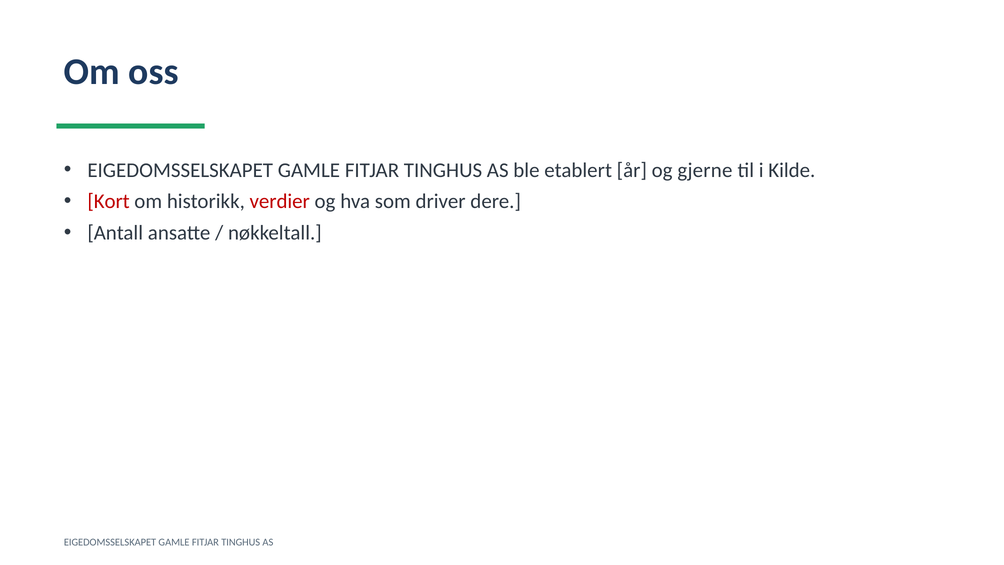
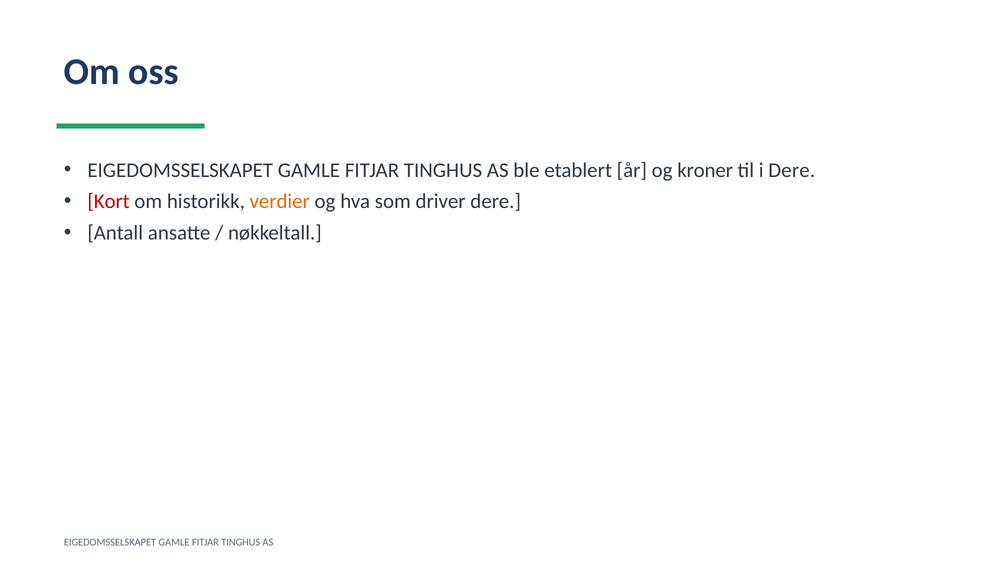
gjerne: gjerne -> kroner (705, 170)
i Kilde: Kilde -> Dere (792, 170)
verdier colour: red -> orange (280, 201)
